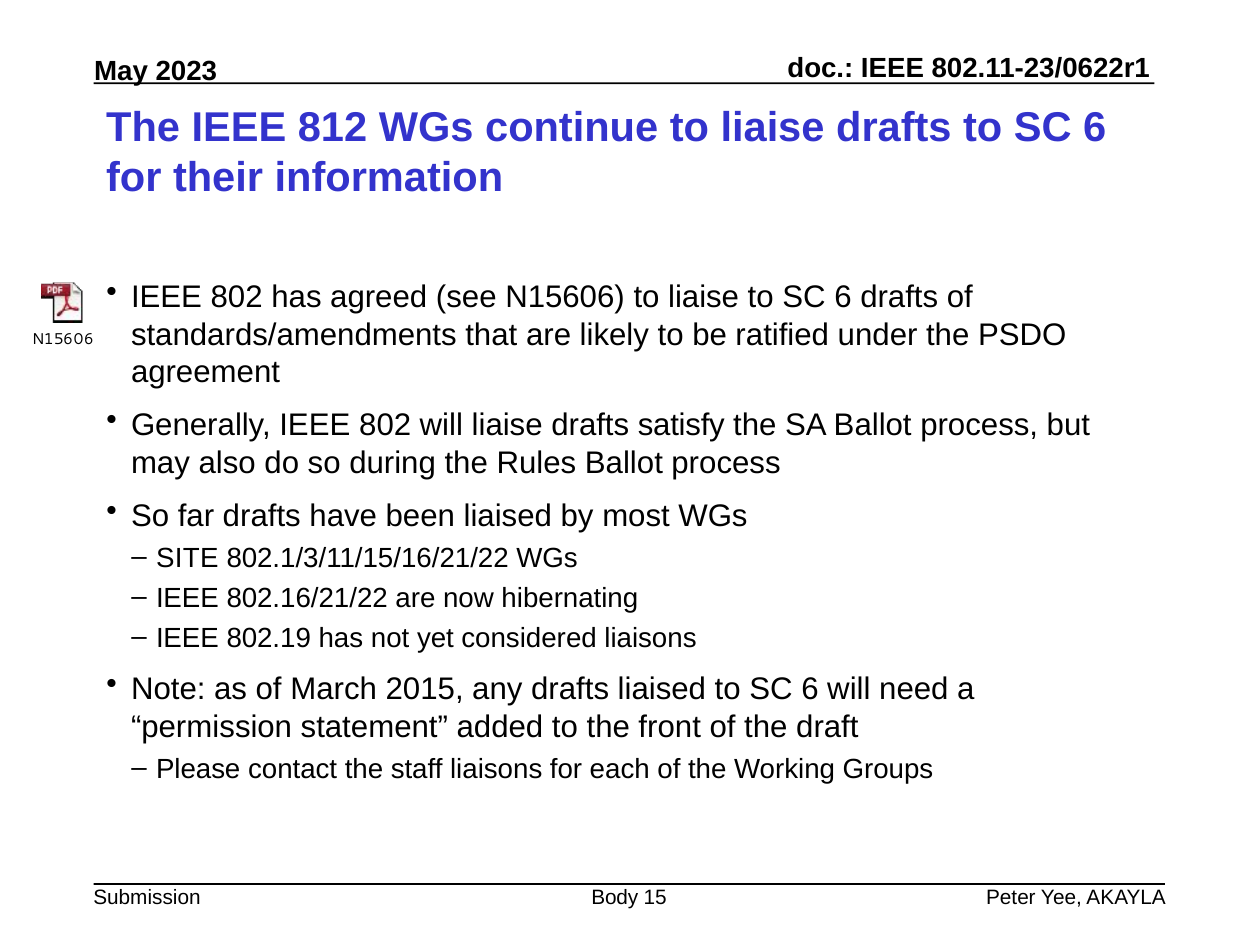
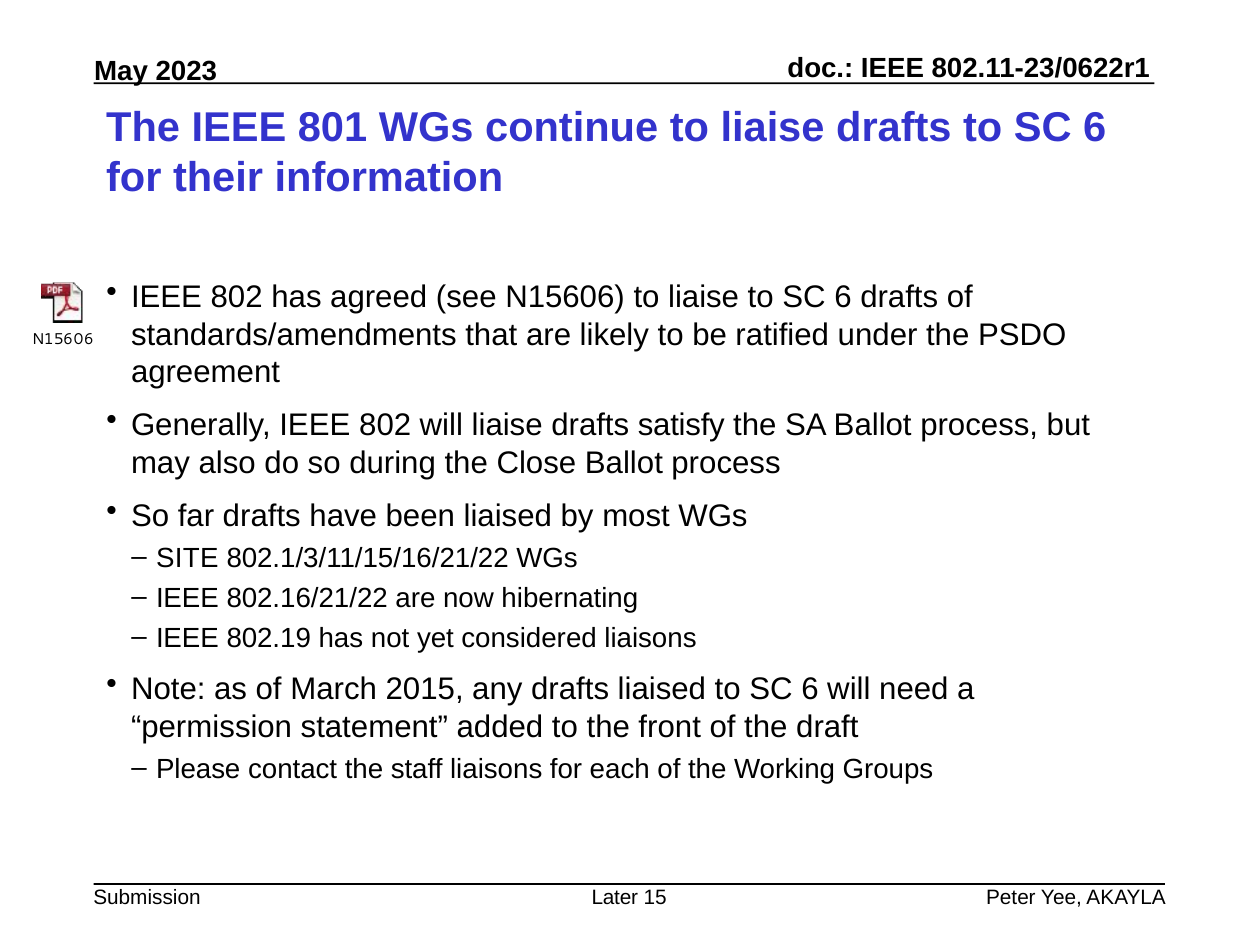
812: 812 -> 801 (333, 128)
Rules: Rules -> Close (536, 463)
Body: Body -> Later (615, 898)
